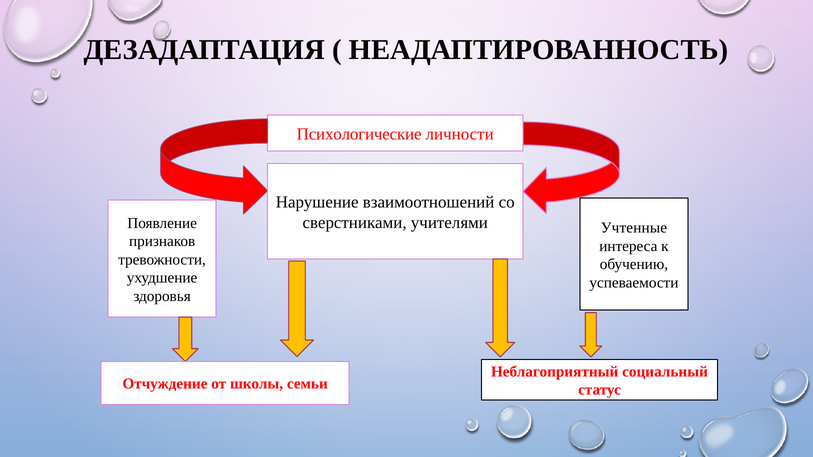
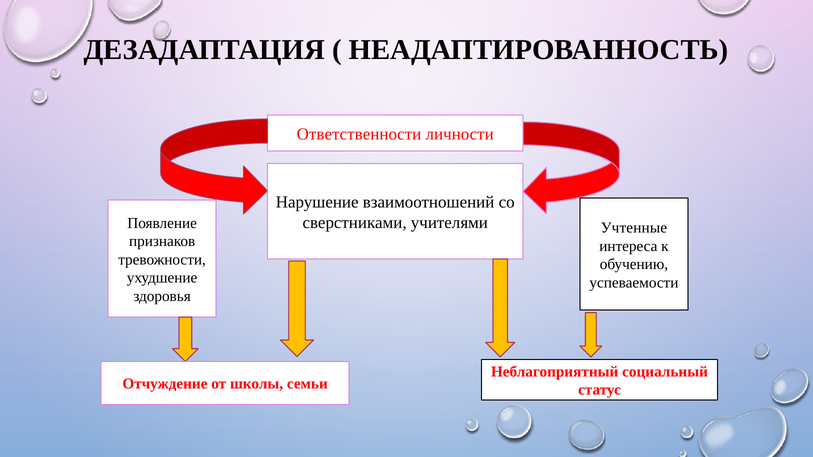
Психологические: Психологические -> Ответственности (359, 134)
